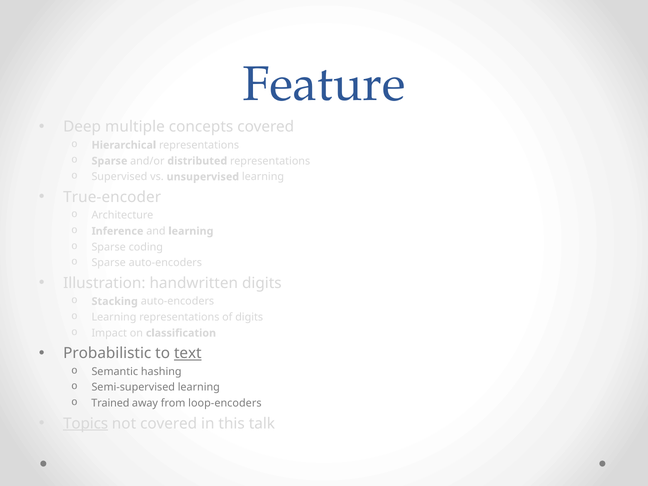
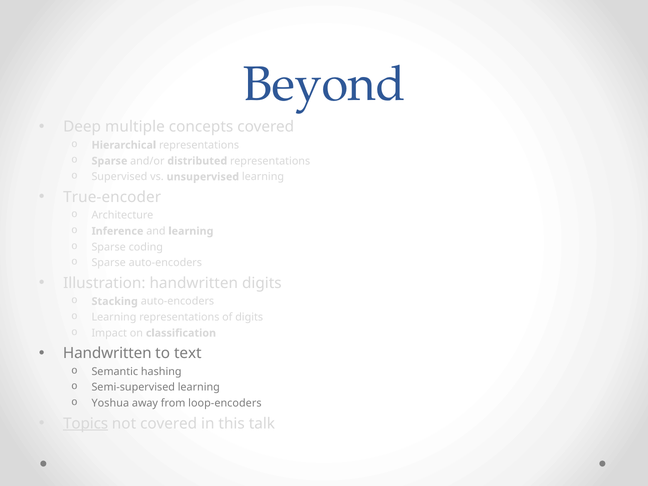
Feature: Feature -> Beyond (324, 84)
Probabilistic: Probabilistic -> Handwritten (107, 353)
text underline: present -> none (188, 353)
Trained: Trained -> Yoshua (110, 403)
